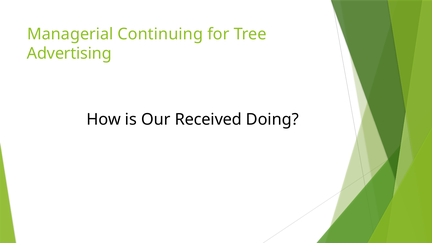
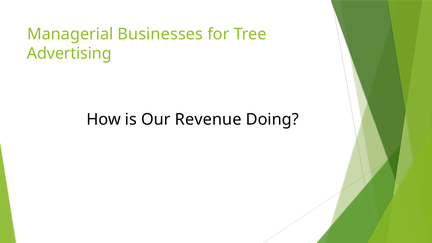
Continuing: Continuing -> Businesses (160, 34)
Received: Received -> Revenue (208, 119)
